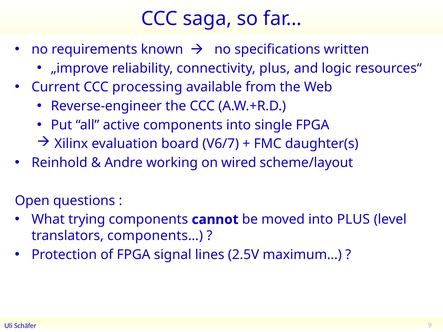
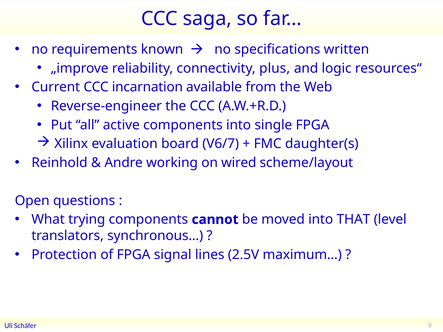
processing: processing -> incarnation (147, 87)
into PLUS: PLUS -> THAT (353, 220)
components…: components… -> synchronous… (155, 236)
